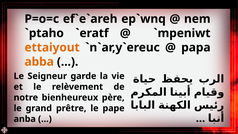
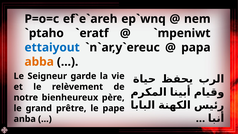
ettaiyout colour: orange -> blue (52, 47)
